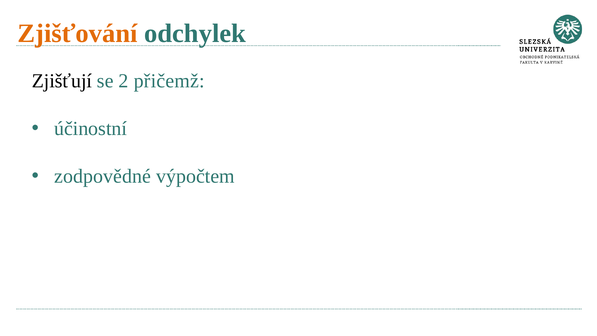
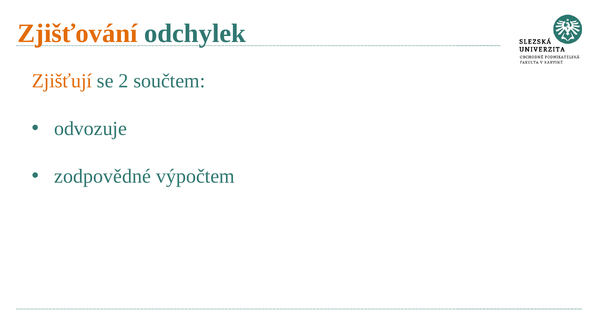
Zjišťují colour: black -> orange (62, 81)
přičemž: přičemž -> součtem (169, 81)
účinostní: účinostní -> odvozuje (91, 129)
